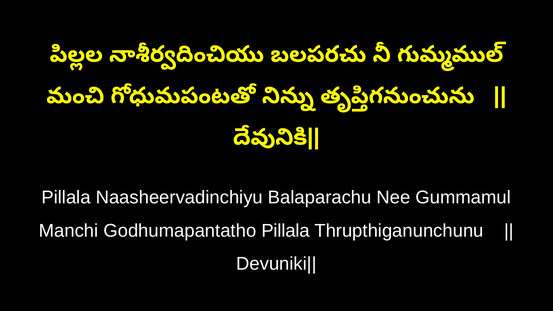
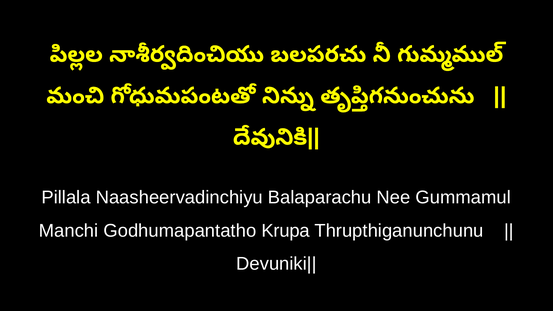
Godhumapantatho Pillala: Pillala -> Krupa (286, 231)
